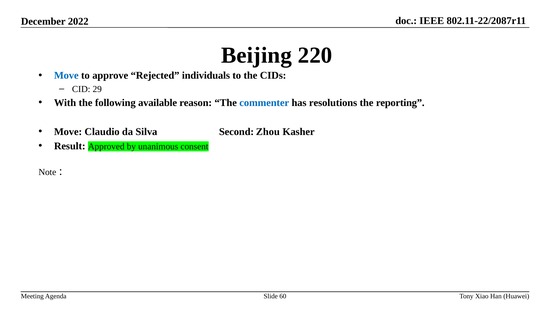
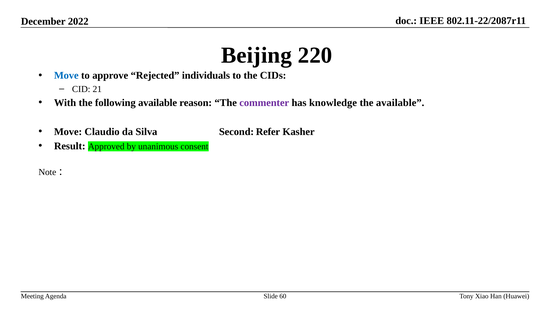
29: 29 -> 21 (97, 89)
commenter colour: blue -> purple (264, 103)
resolutions: resolutions -> knowledge (333, 103)
the reporting: reporting -> available (400, 103)
Zhou: Zhou -> Refer (268, 132)
